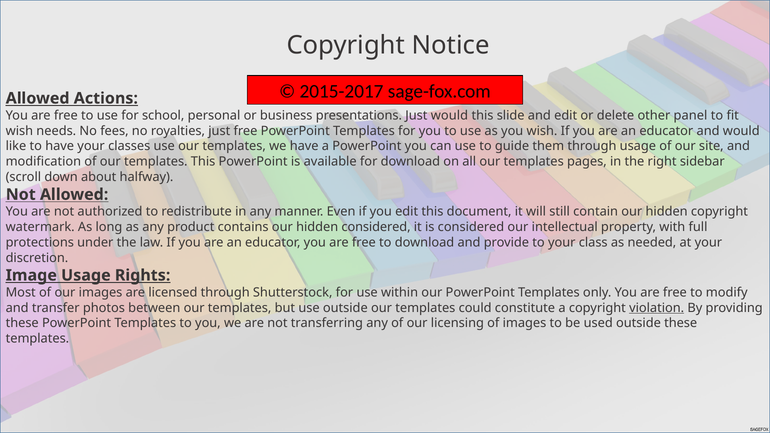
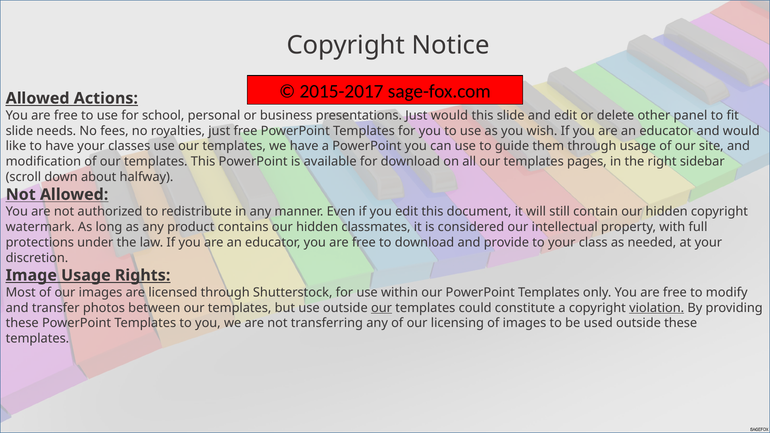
wish: wish -> slide (19, 131)
hidden considered: considered -> classmates (376, 227)
our underline: none -> present (382, 308)
